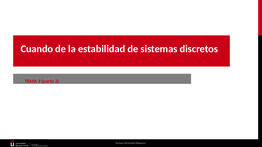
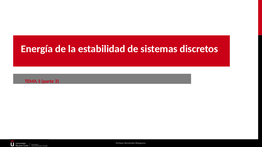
Cuando: Cuando -> Energía (37, 49)
